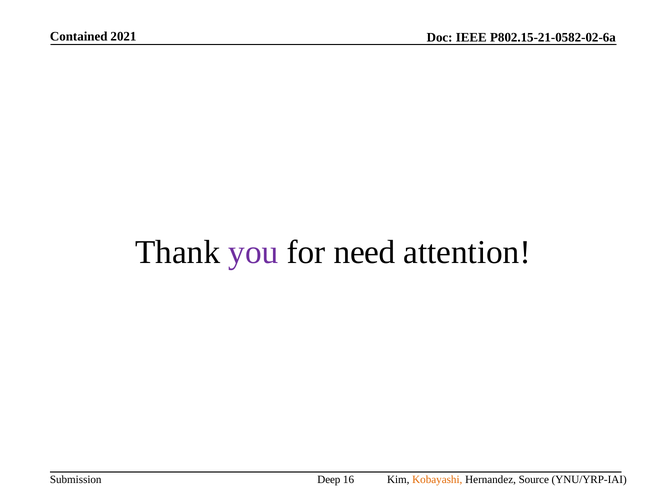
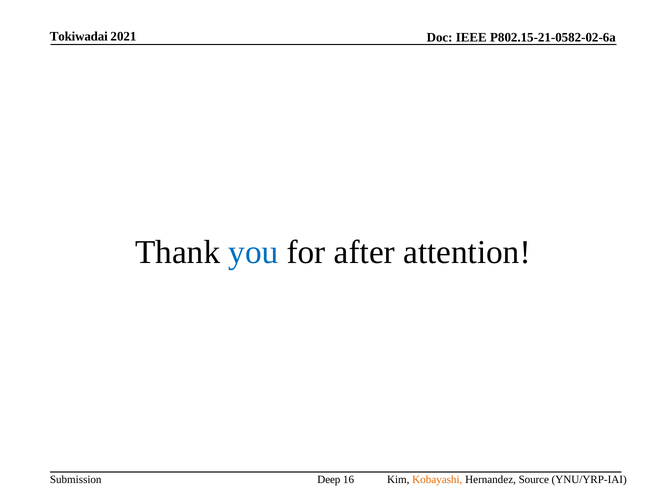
Contained: Contained -> Tokiwadai (79, 36)
you colour: purple -> blue (253, 252)
need: need -> after (364, 252)
